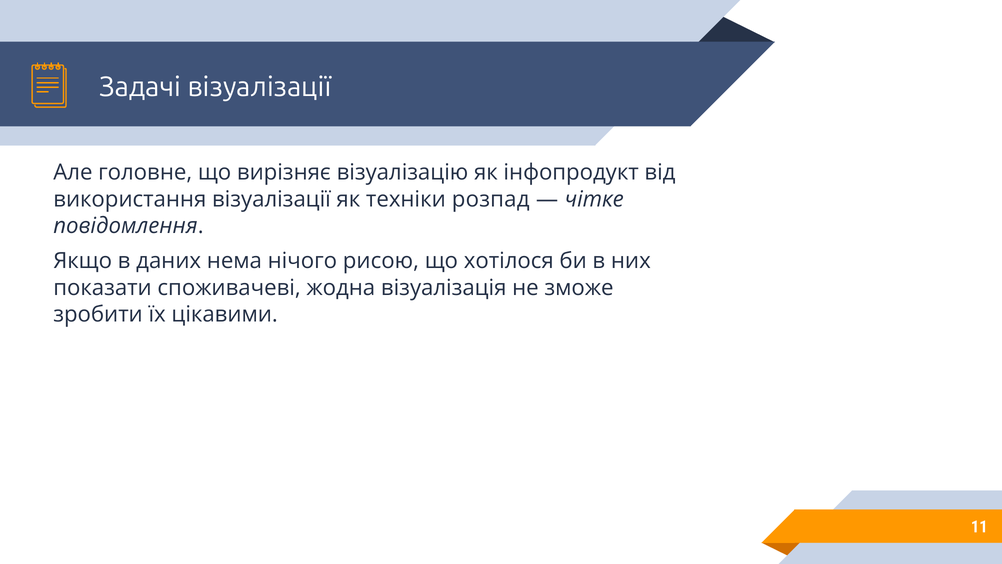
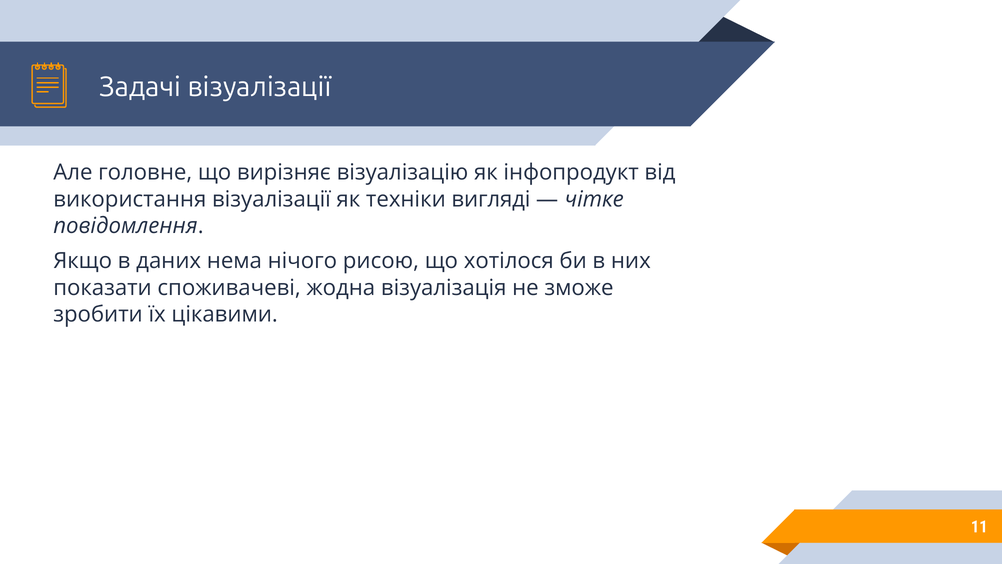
розпад: розпад -> вигляді (491, 199)
